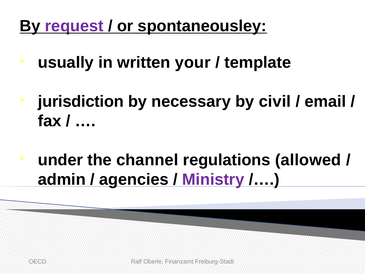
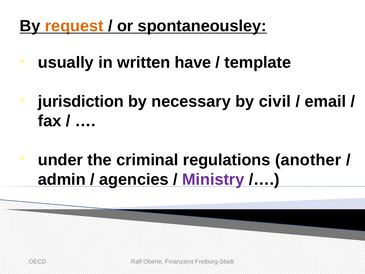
request colour: purple -> orange (74, 26)
your: your -> have (193, 62)
channel: channel -> criminal (147, 160)
allowed: allowed -> another (308, 160)
